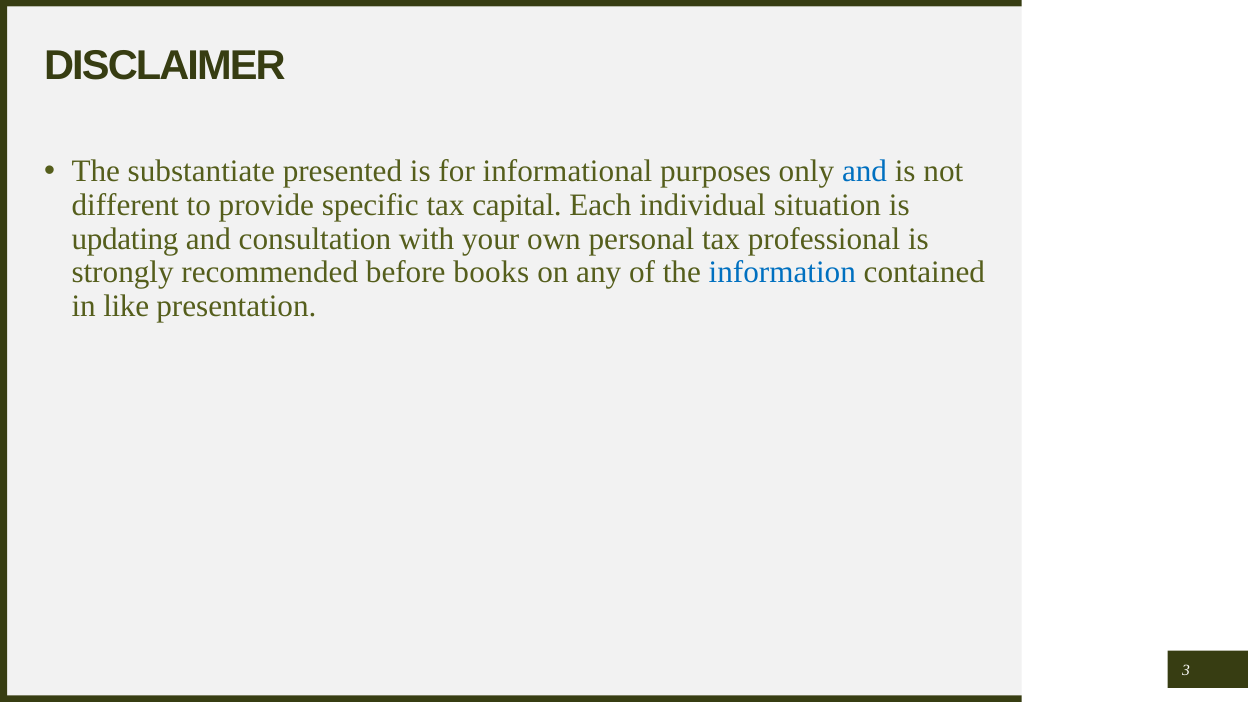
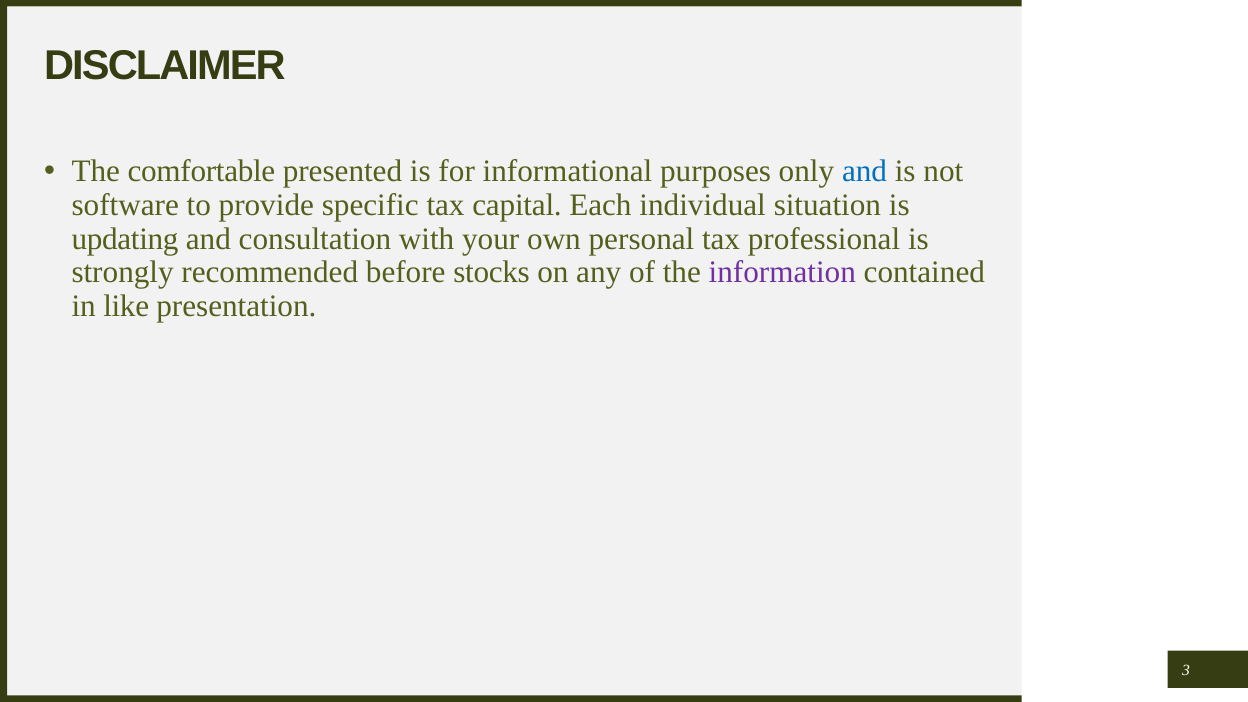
substantiate: substantiate -> comfortable (201, 171)
different: different -> software (125, 205)
books: books -> stocks (492, 272)
information colour: blue -> purple (782, 272)
